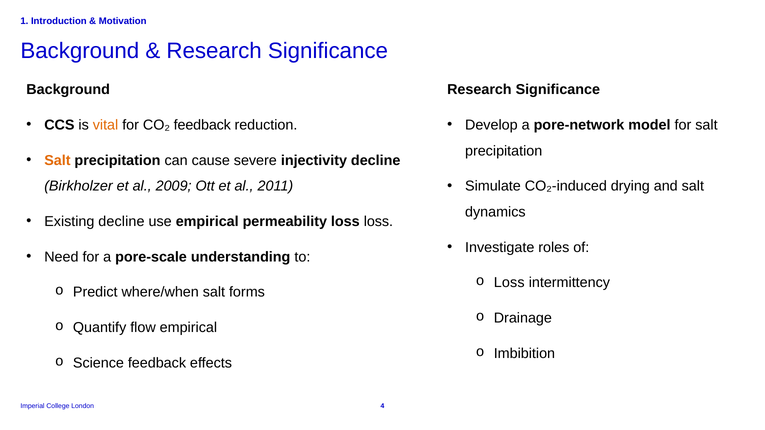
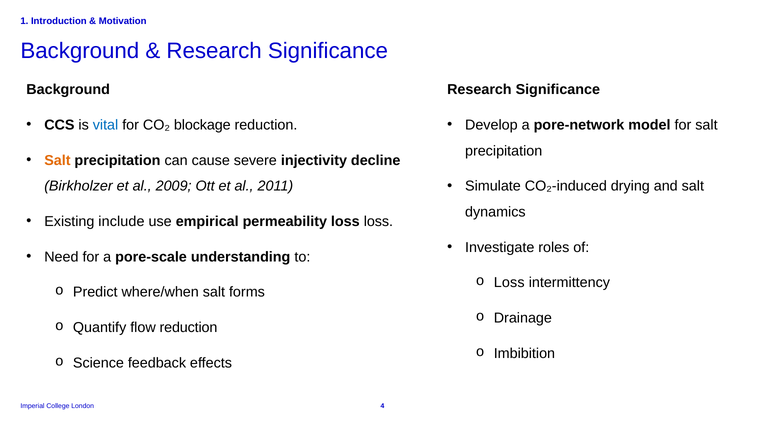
vital colour: orange -> blue (106, 125)
CO₂ feedback: feedback -> blockage (202, 125)
Existing decline: decline -> include (121, 222)
flow empirical: empirical -> reduction (188, 328)
